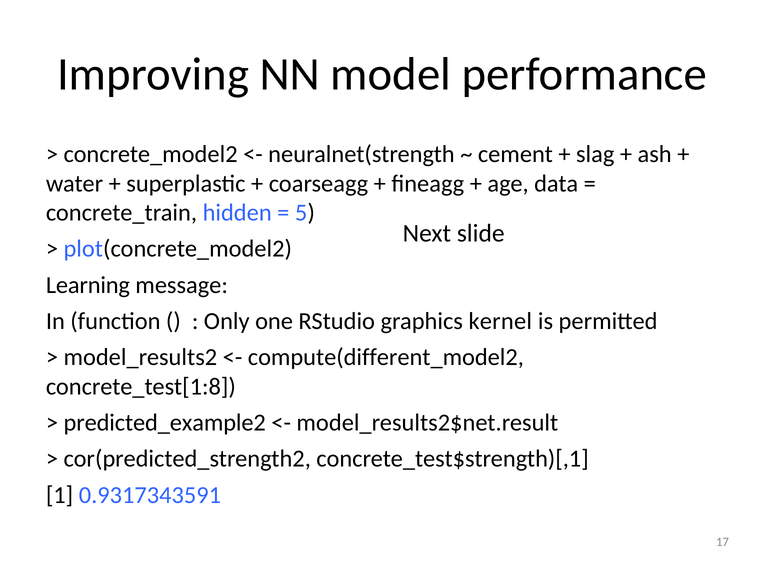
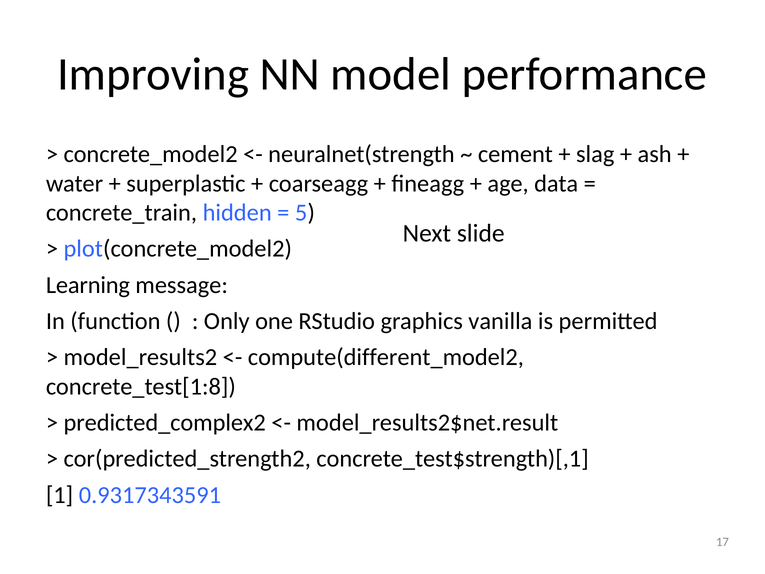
kernel: kernel -> vanilla (500, 321)
predicted_example2: predicted_example2 -> predicted_complex2 (165, 423)
